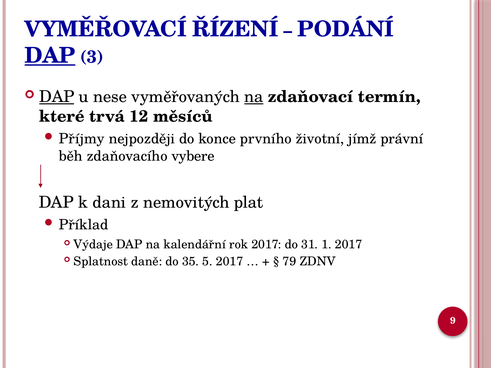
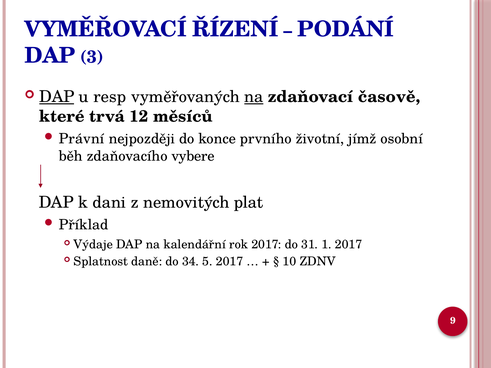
DAP underline: present -> none (50, 56)
nese: nese -> resp (110, 97)
termín: termín -> časově (389, 97)
Příjmy: Příjmy -> Právní (82, 139)
právní: právní -> osobní (402, 139)
35: 35 -> 34 (191, 262)
79: 79 -> 10 (289, 262)
